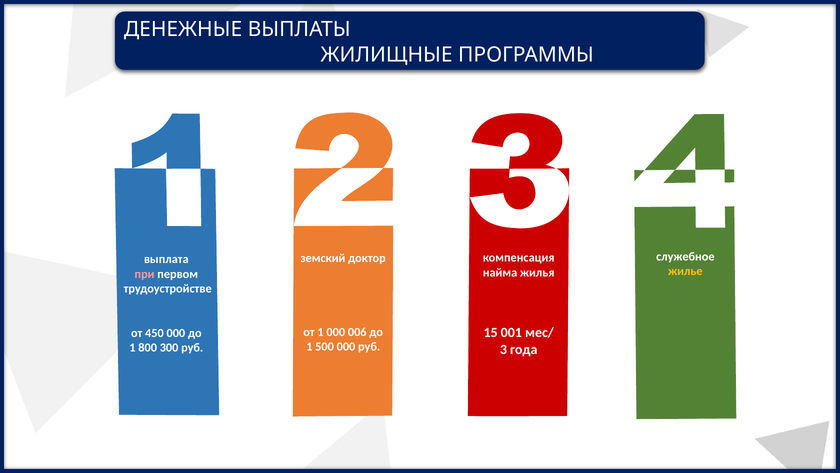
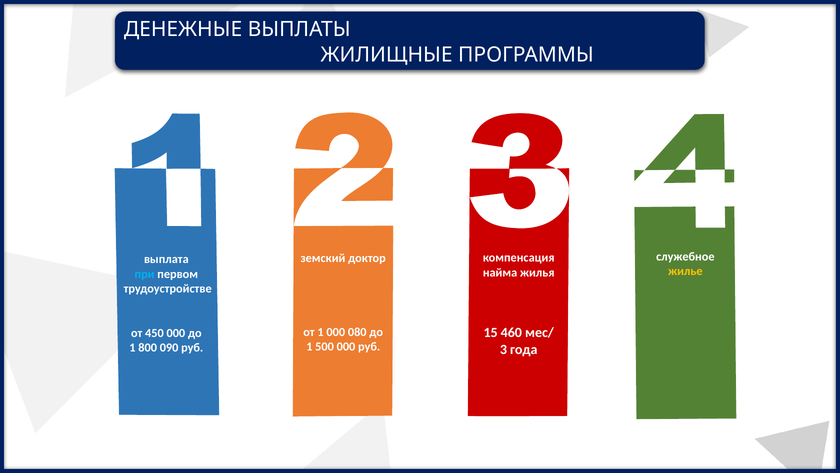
при colour: pink -> light blue (145, 274)
006: 006 -> 080 (357, 332)
001: 001 -> 460 (511, 332)
300: 300 -> 090 (169, 347)
